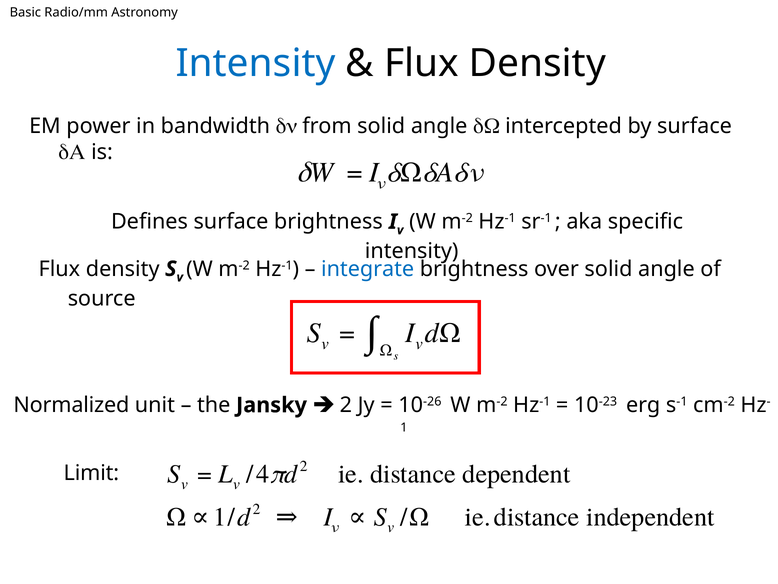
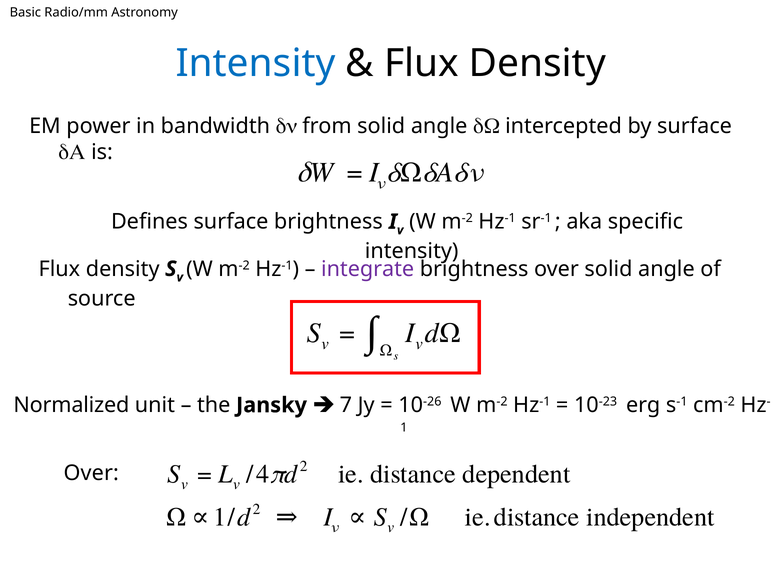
integrate colour: blue -> purple (368, 269)
2: 2 -> 7 (346, 405)
Limit: Limit -> Over (91, 473)
